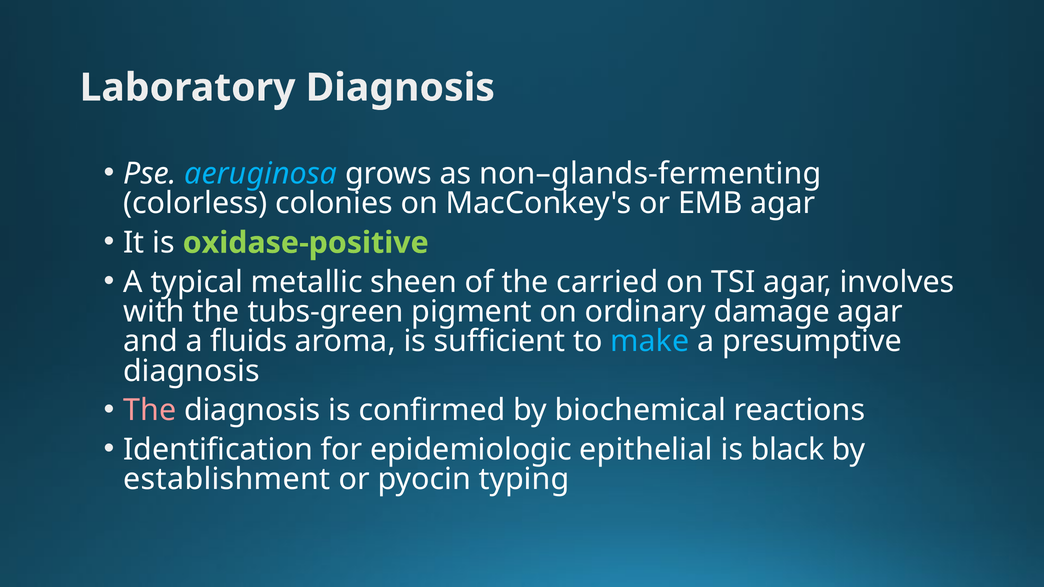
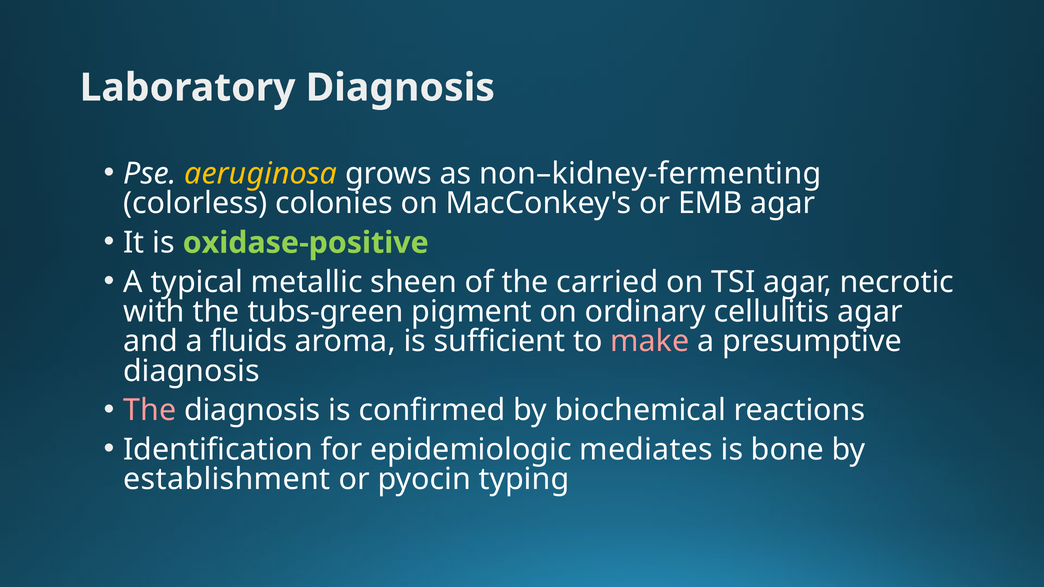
aeruginosa colour: light blue -> yellow (261, 174)
non–glands-fermenting: non–glands-fermenting -> non–kidney-fermenting (650, 174)
involves: involves -> necrotic (897, 282)
damage: damage -> cellulitis (771, 312)
make colour: light blue -> pink (650, 342)
epithelial: epithelial -> mediates (646, 450)
black: black -> bone (788, 450)
